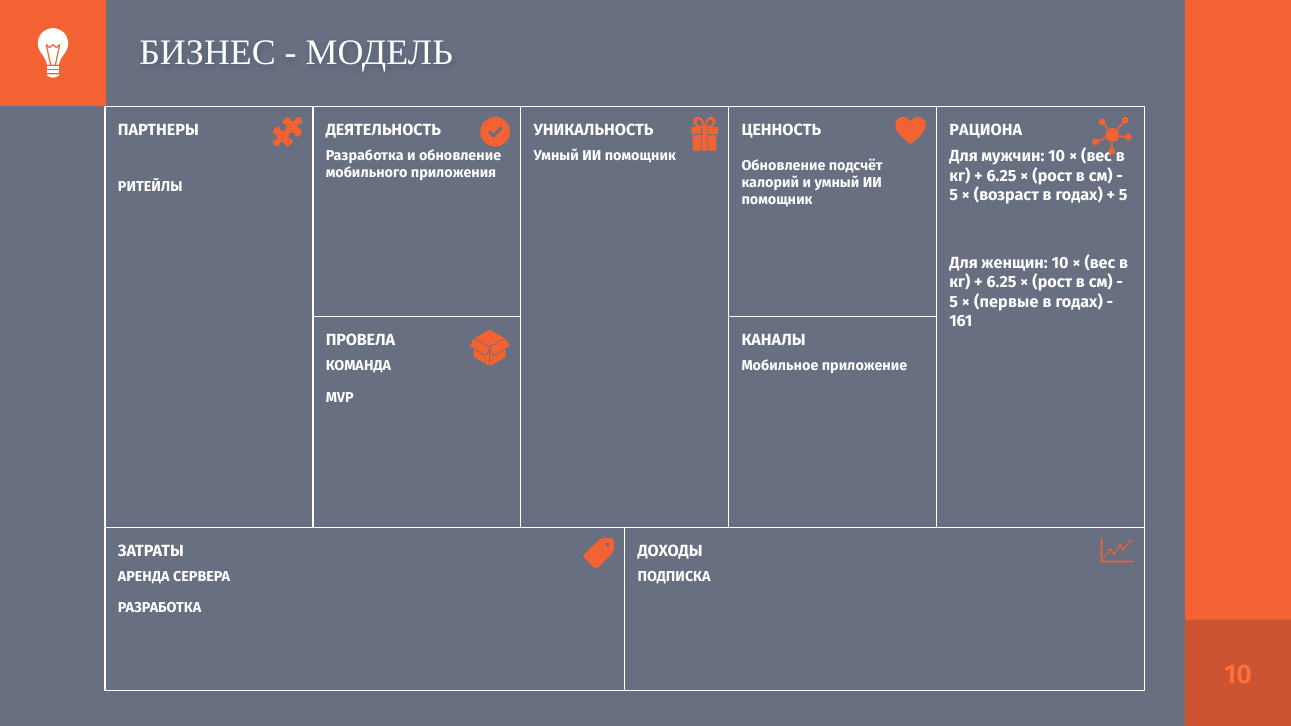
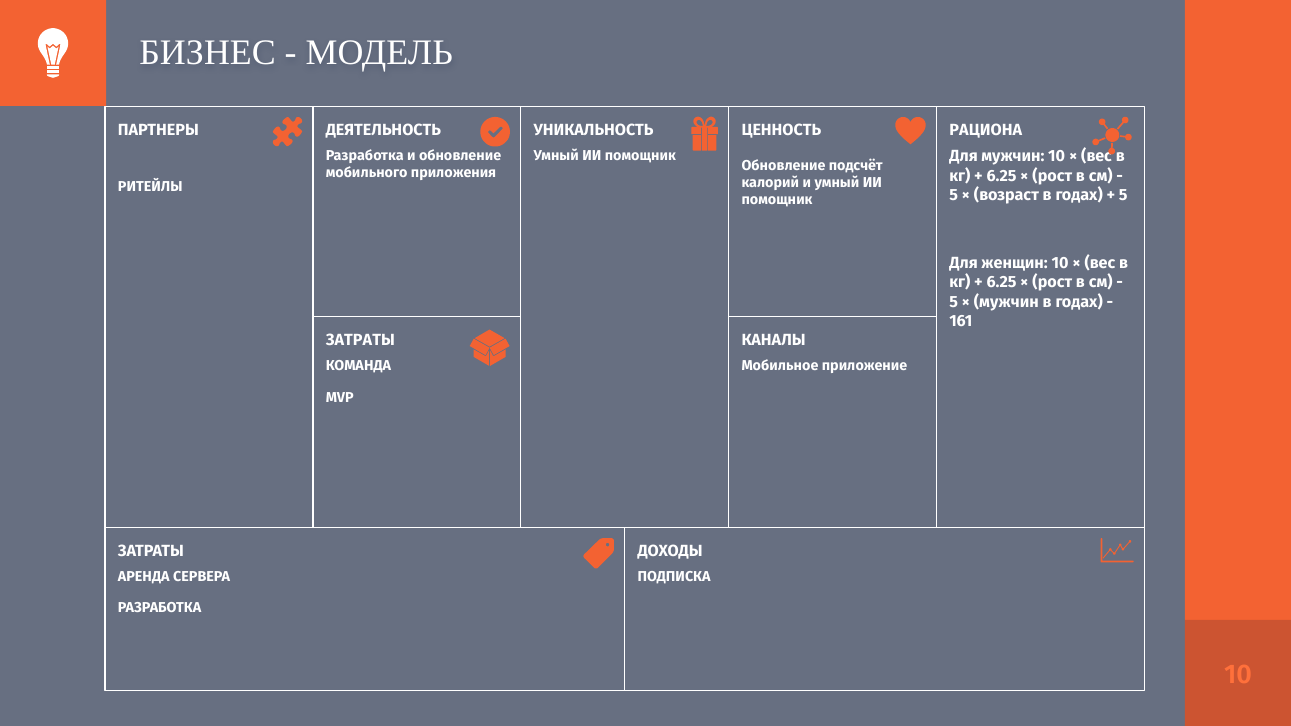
первые: первые -> мужчин (1006, 302)
ПРОВЕЛА: ПРОВЕЛА -> ЗАТРАТЫ (360, 341)
